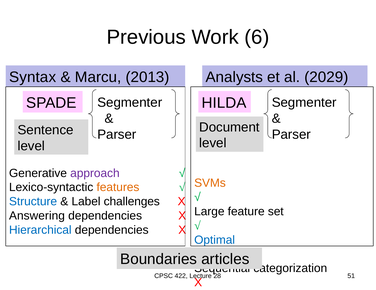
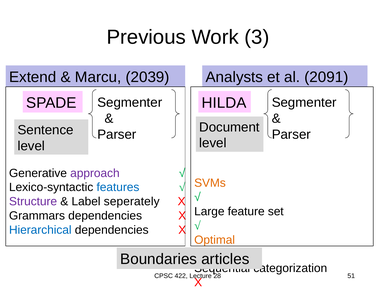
6: 6 -> 3 (257, 37)
Syntax: Syntax -> Extend (33, 77)
2013: 2013 -> 2039 (148, 77)
2029: 2029 -> 2091 (326, 77)
features colour: orange -> blue (118, 188)
Structure colour: blue -> purple (33, 202)
challenges: challenges -> seperately (132, 202)
Answering: Answering -> Grammars (37, 216)
Optimal colour: blue -> orange (215, 240)
